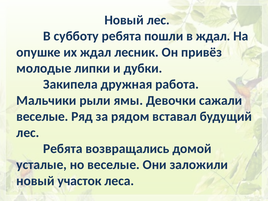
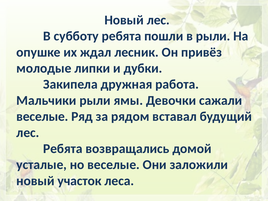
в ждал: ждал -> рыли (213, 36)
